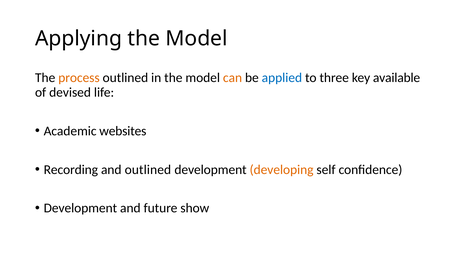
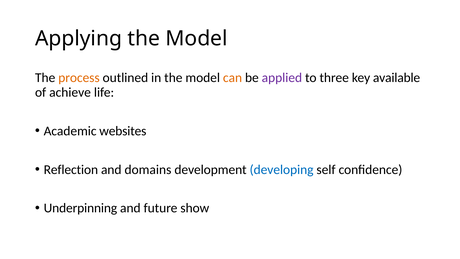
applied colour: blue -> purple (282, 78)
devised: devised -> achieve (70, 92)
Recording: Recording -> Reflection (71, 169)
and outlined: outlined -> domains (148, 169)
developing colour: orange -> blue (282, 169)
Development: Development -> Underpinning (80, 208)
